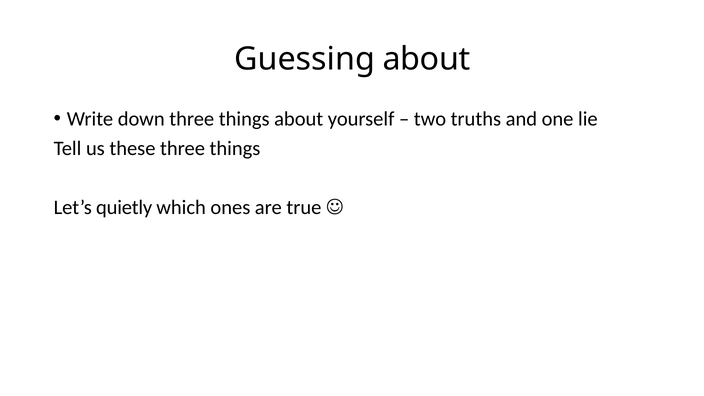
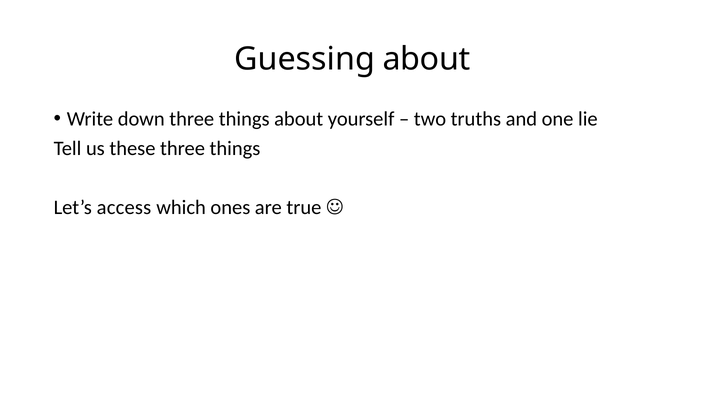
quietly: quietly -> access (124, 208)
